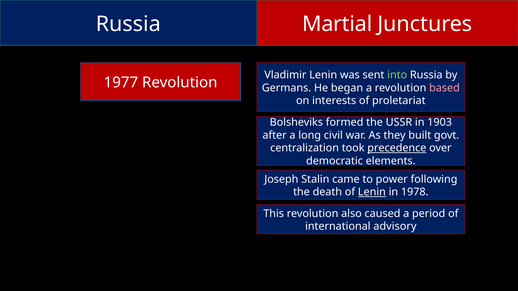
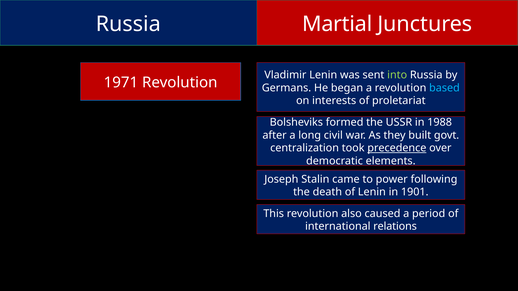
1977: 1977 -> 1971 (121, 83)
based colour: pink -> light blue (444, 88)
1903: 1903 -> 1988 (440, 122)
Lenin underline: present -> none (372, 192)
1978: 1978 -> 1901 (415, 192)
advisory: advisory -> relations (395, 227)
